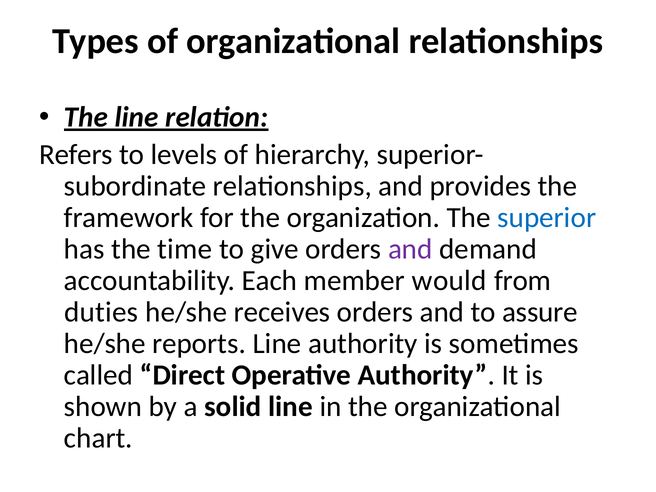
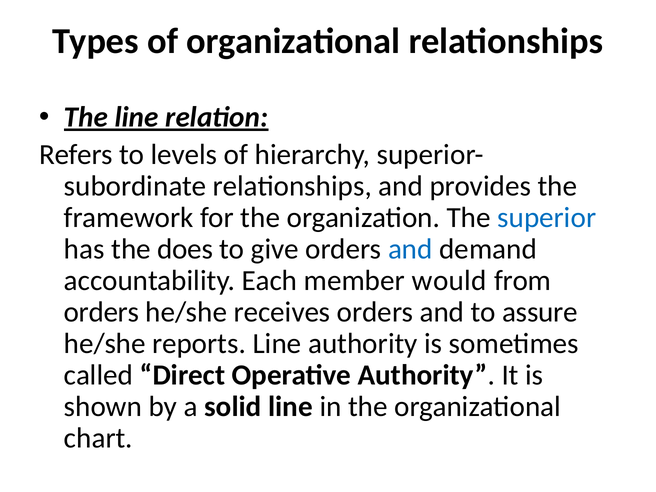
time: time -> does (185, 249)
and colour: purple -> blue (410, 249)
duties: duties -> orders (101, 312)
